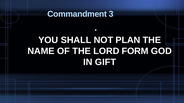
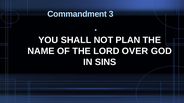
FORM: FORM -> OVER (135, 51)
GIFT: GIFT -> SINS (106, 62)
